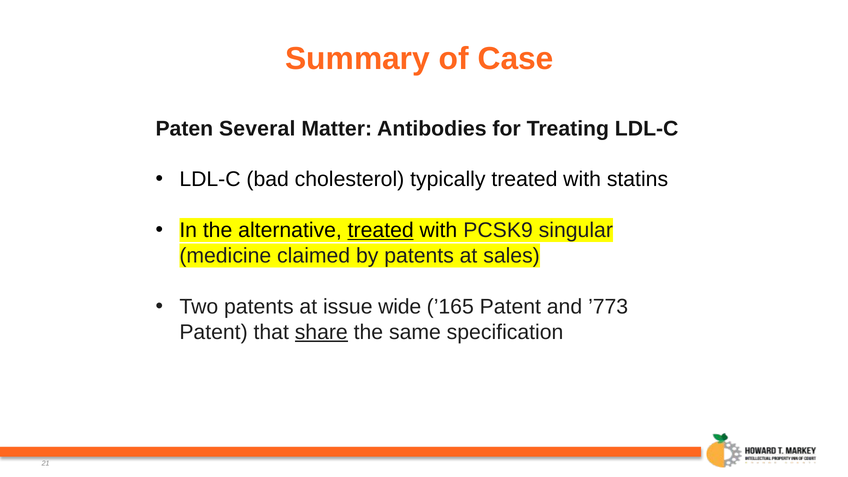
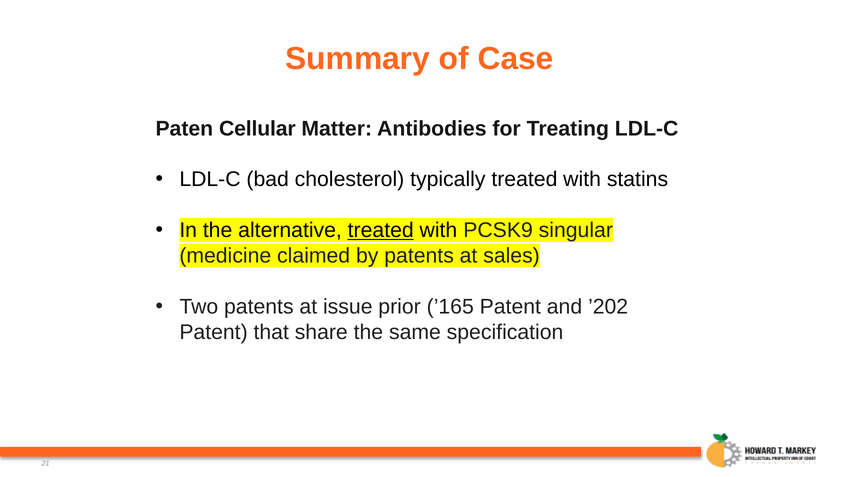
Several: Several -> Cellular (257, 129)
wide: wide -> prior (400, 307)
’773: ’773 -> ’202 (608, 307)
share underline: present -> none (321, 332)
